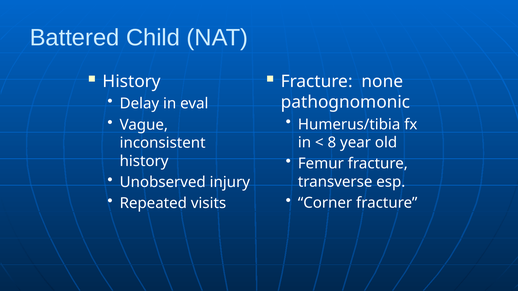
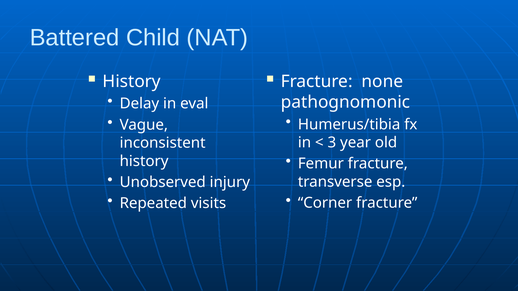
8: 8 -> 3 (332, 143)
